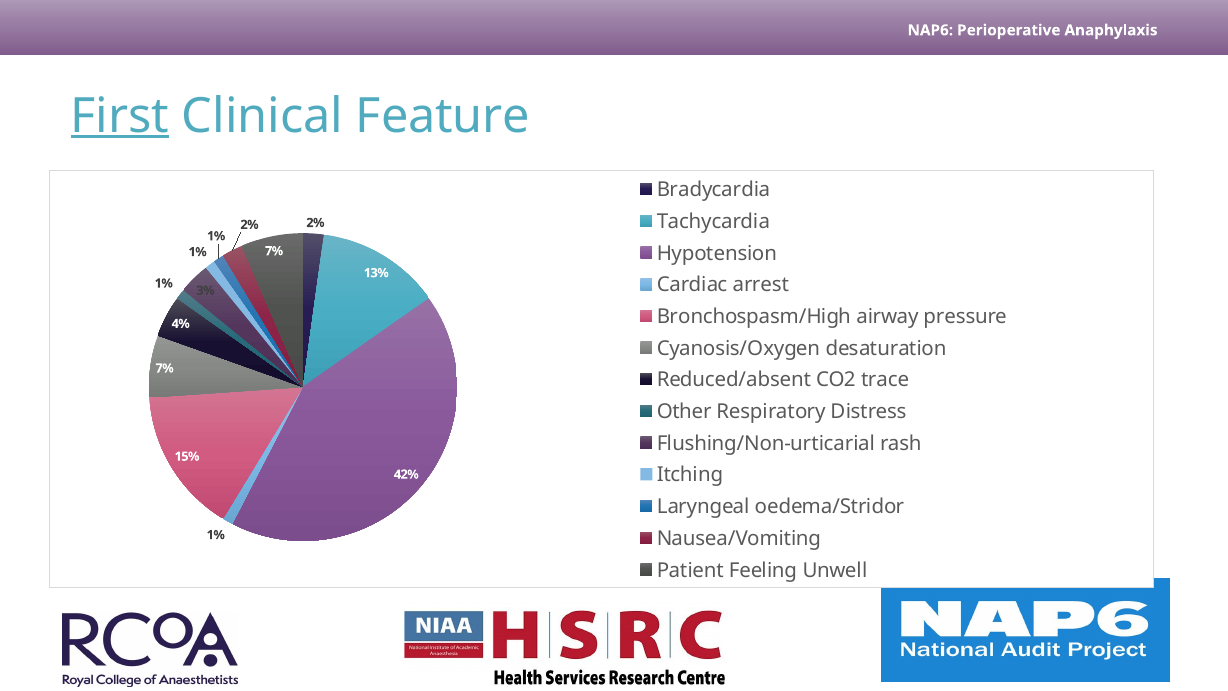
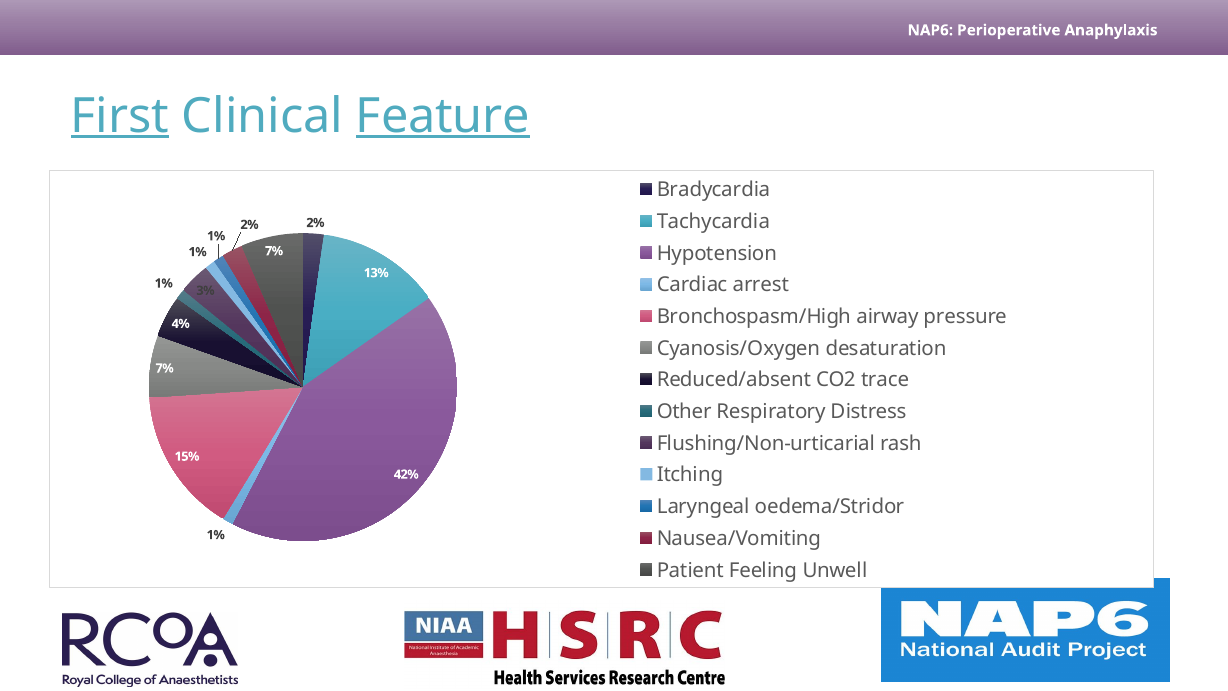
Feature underline: none -> present (443, 116)
